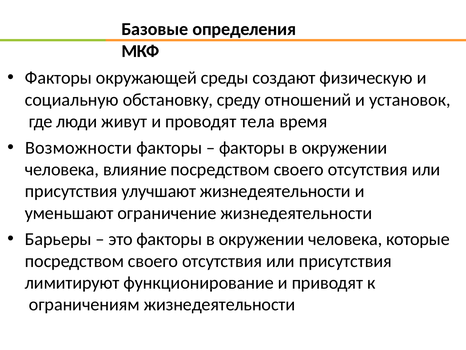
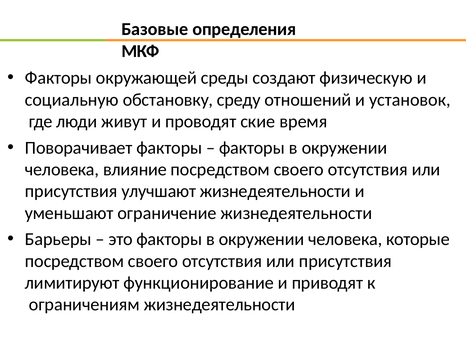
тела: тела -> ские (258, 121)
Возможности: Возможности -> Поворачивает (79, 148)
